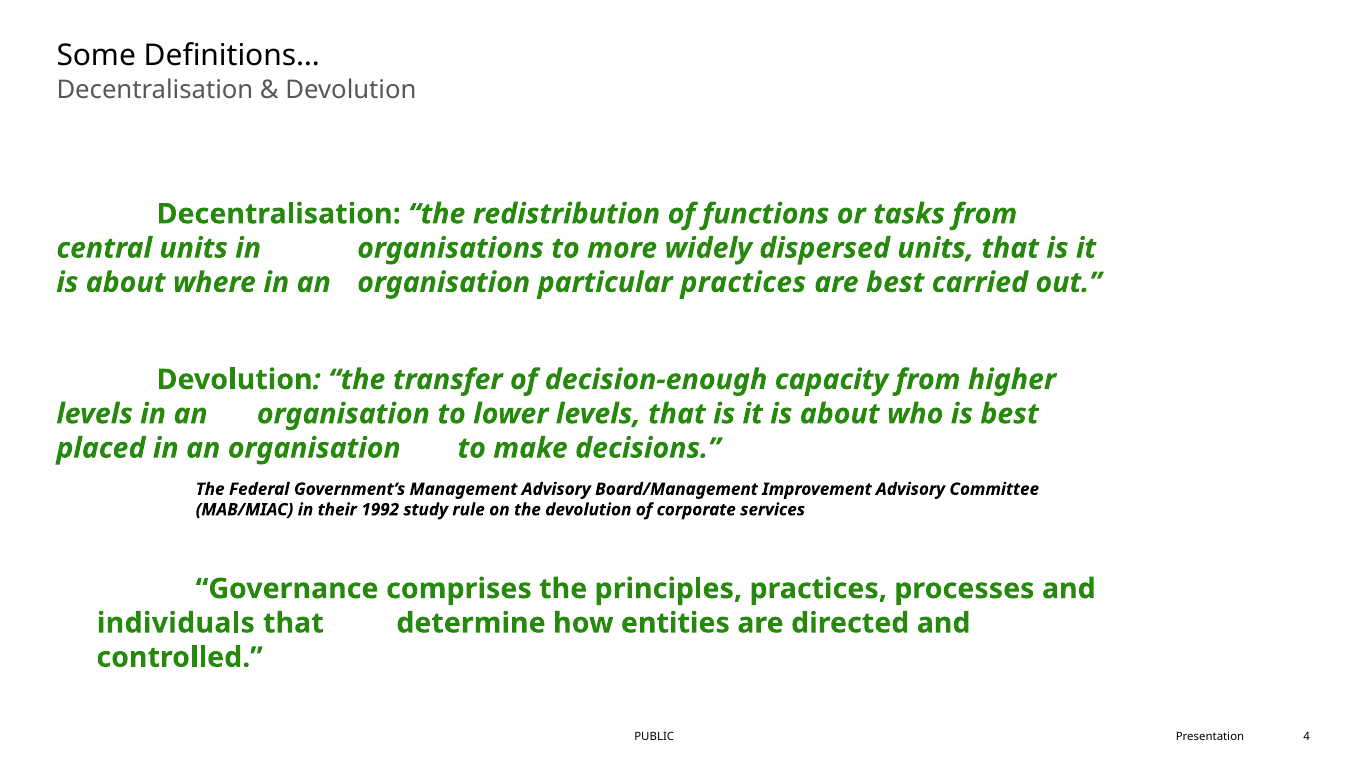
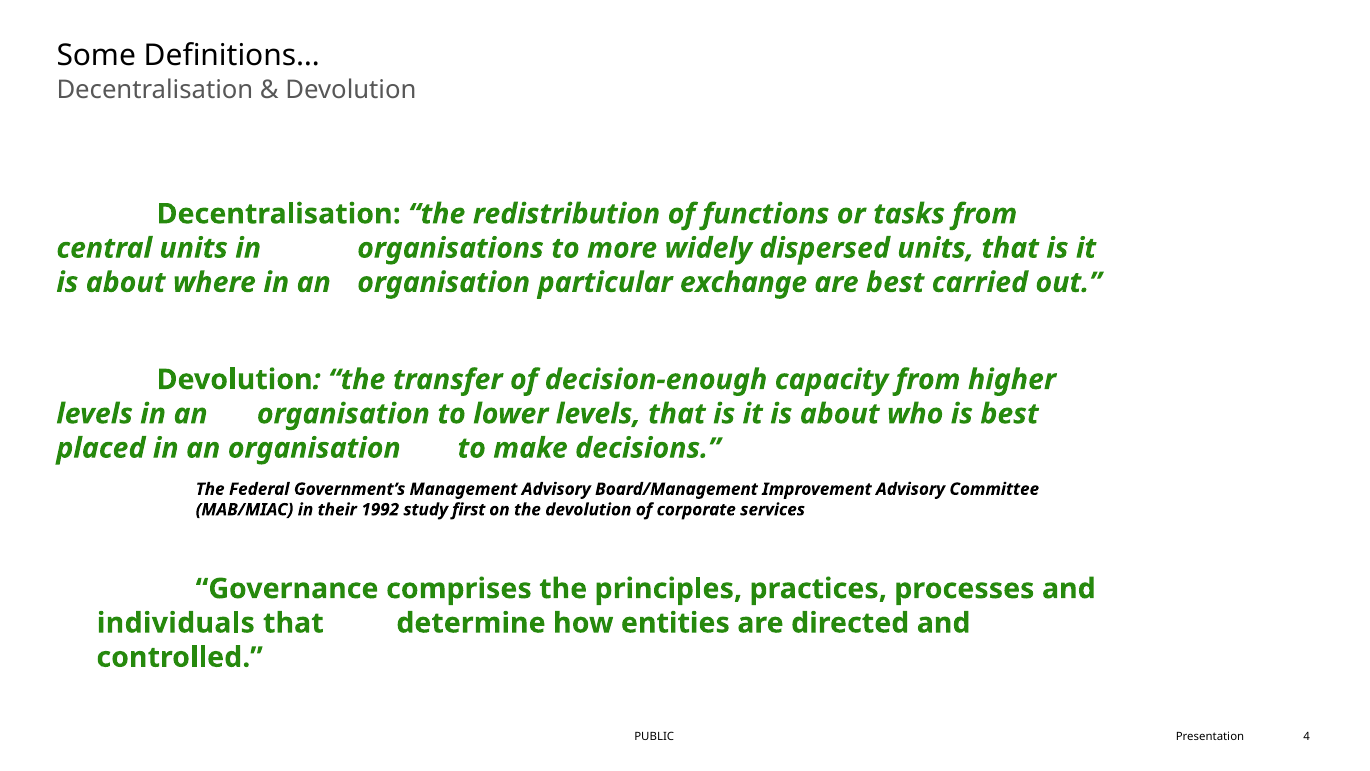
particular practices: practices -> exchange (744, 282)
rule: rule -> first (469, 509)
